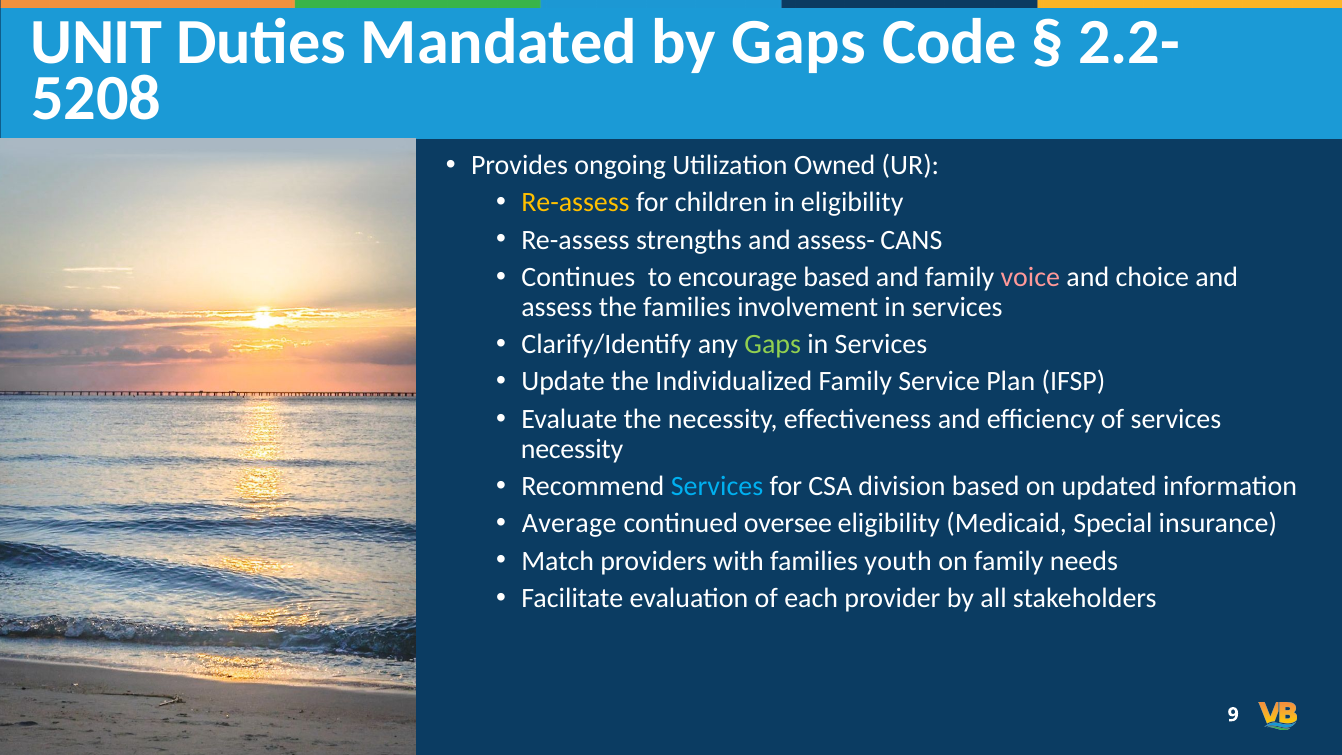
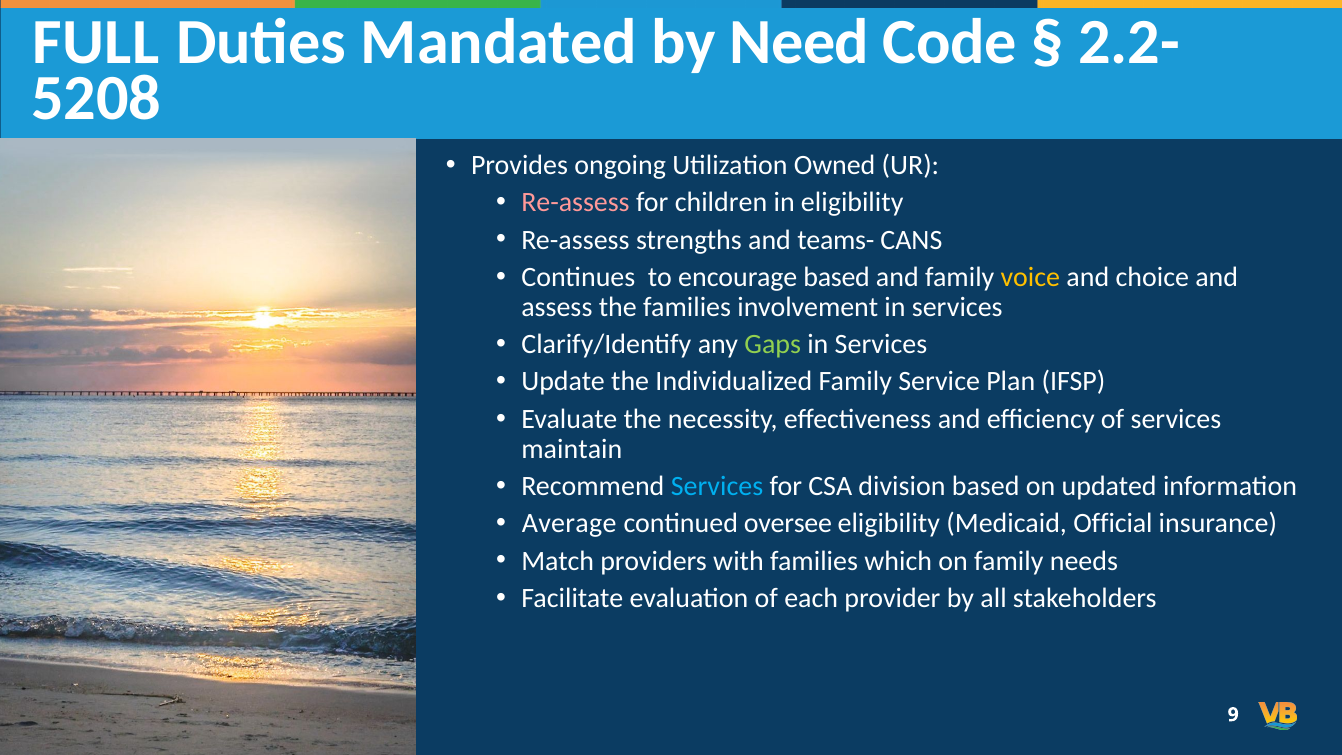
UNIT: UNIT -> FULL (96, 42)
by Gaps: Gaps -> Need (799, 42)
Re-assess colour: yellow -> pink (575, 203)
assess-: assess- -> teams- (836, 240)
voice colour: pink -> yellow (1030, 277)
necessity: necessity -> maintain (572, 449)
Special: Special -> Official (1113, 524)
youth: youth -> which (898, 561)
